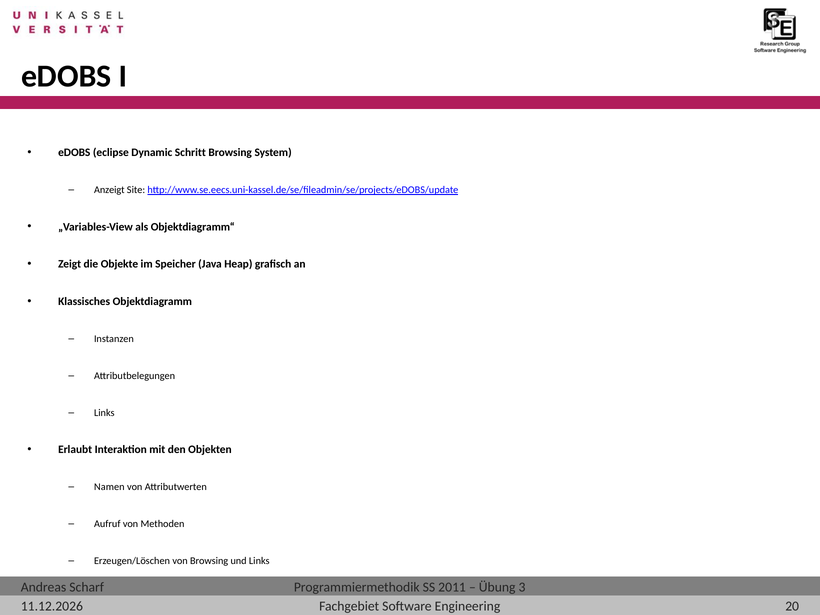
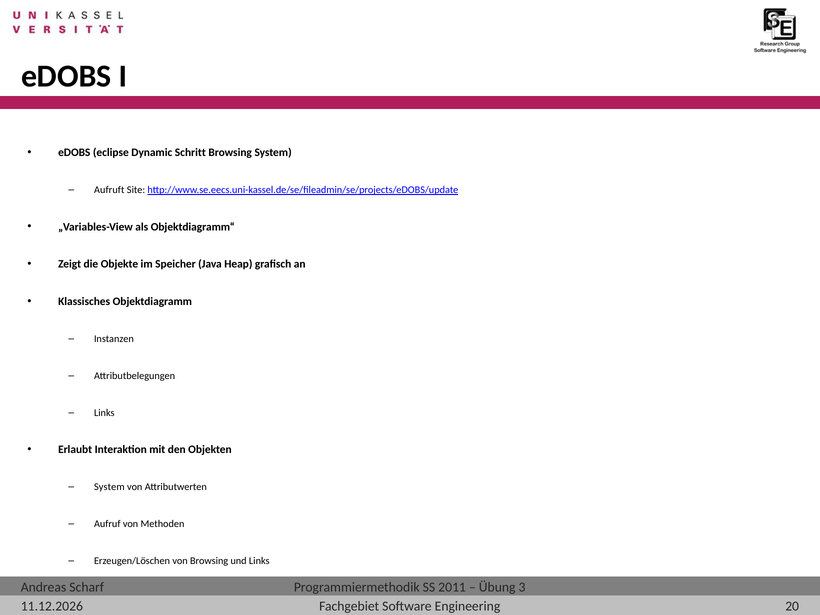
Anzeigt: Anzeigt -> Aufruft (109, 190)
Namen: Namen -> System (109, 487)
